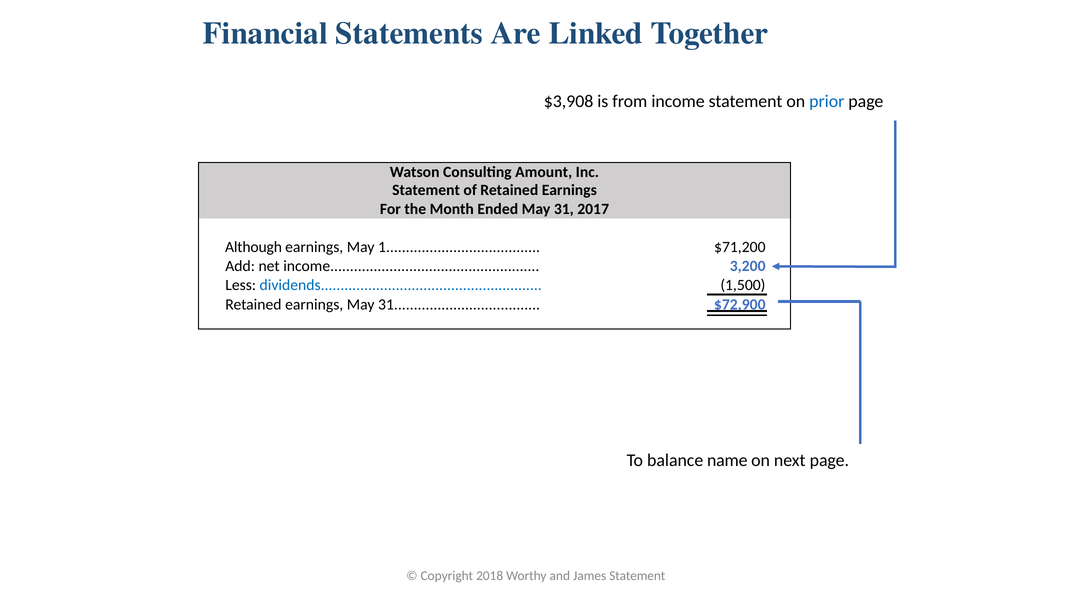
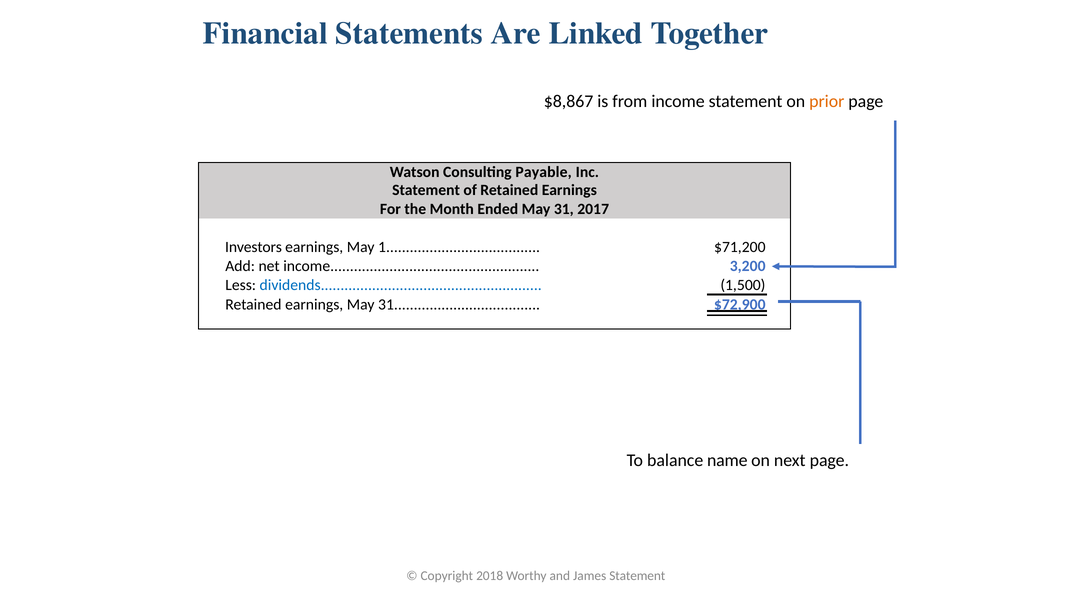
$3,908: $3,908 -> $8,867 (569, 101)
prior colour: blue -> orange (827, 101)
Amount: Amount -> Payable (544, 172)
Although: Although -> Investors (254, 247)
